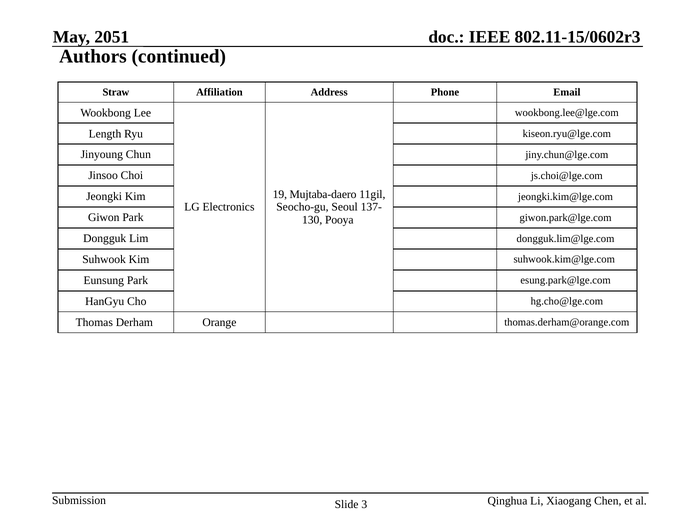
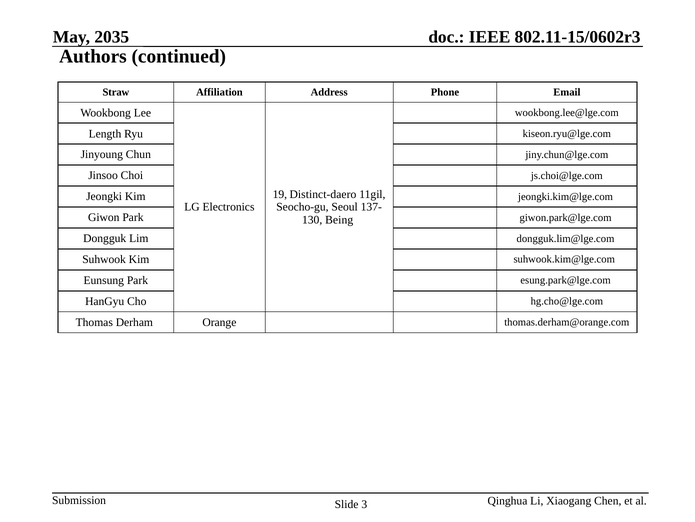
2051: 2051 -> 2035 (112, 37)
Mujtaba-daero: Mujtaba-daero -> Distinct-daero (323, 194)
Pooya: Pooya -> Being (339, 220)
